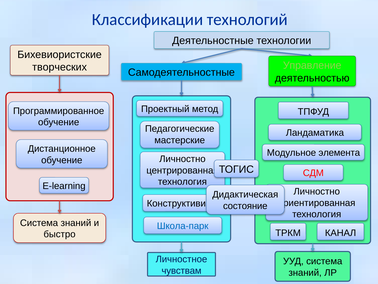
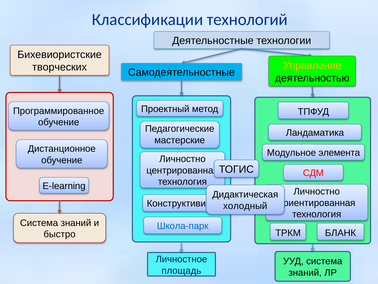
Управление colour: light green -> yellow (312, 65)
состояние: состояние -> холодный (245, 206)
КАНАЛ: КАНАЛ -> БЛАНК (341, 233)
чувствам: чувствам -> площадь (181, 270)
